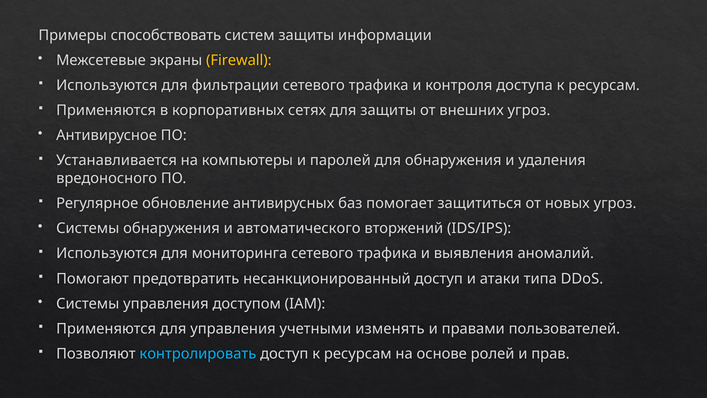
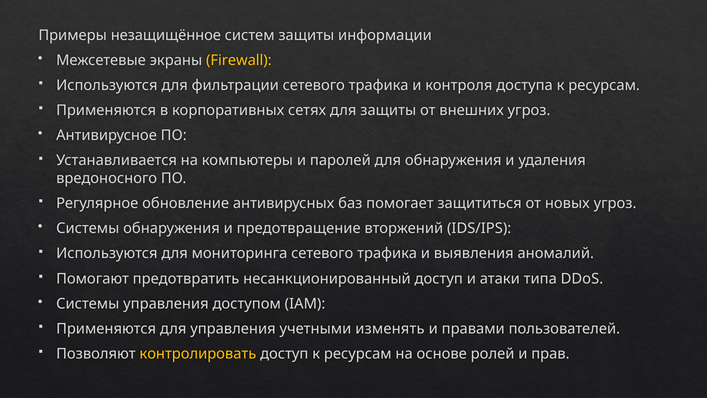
способствовать: способствовать -> незащищённое (166, 35)
автоматического: автоматического -> предотвращение (299, 228)
контролировать colour: light blue -> yellow (198, 354)
